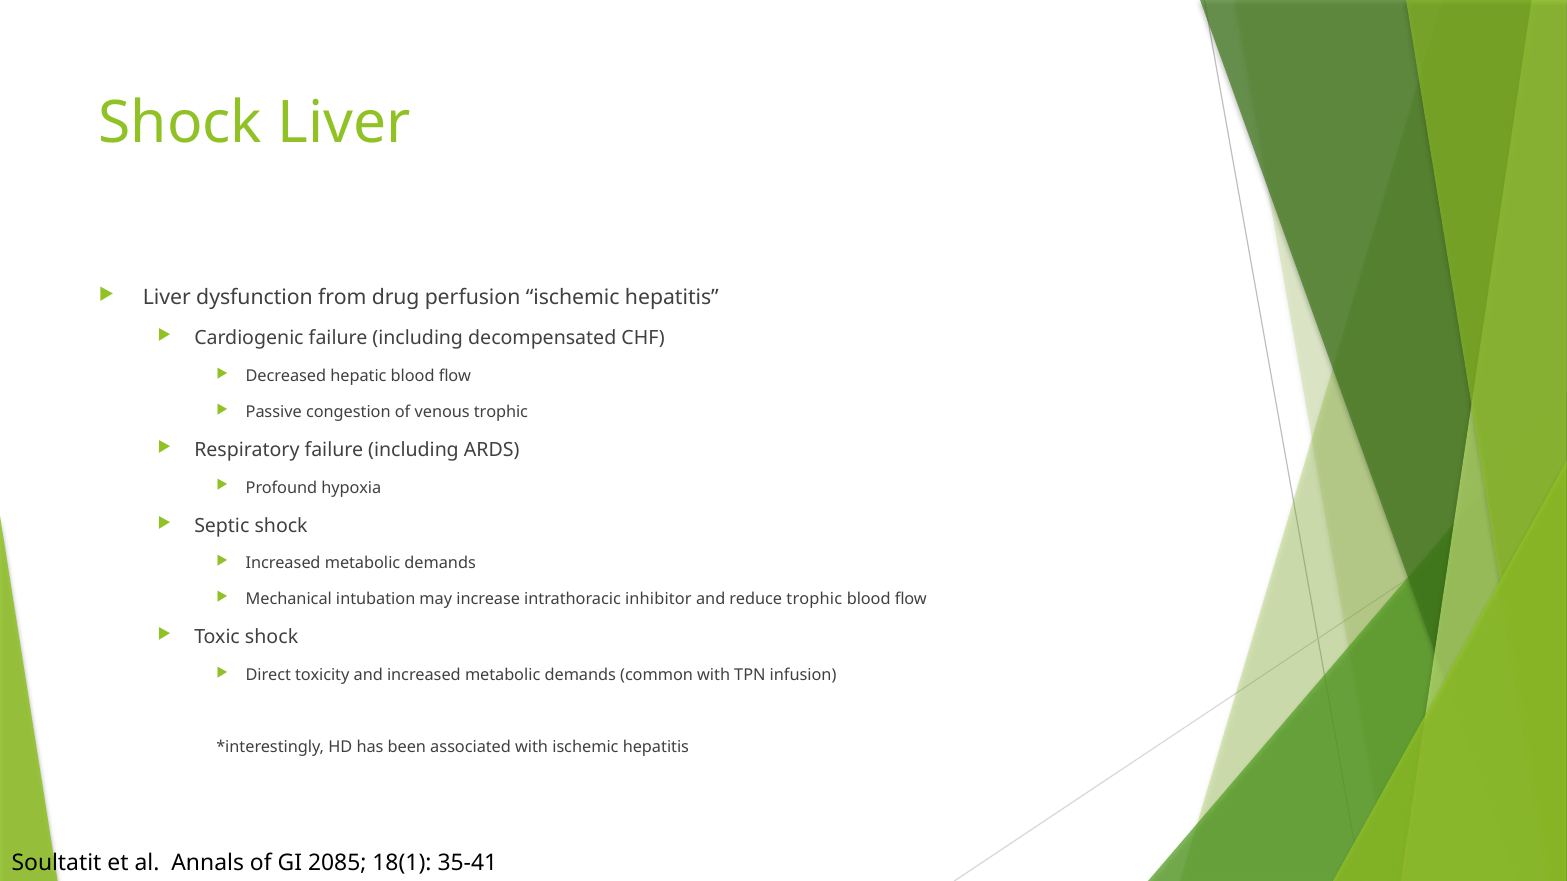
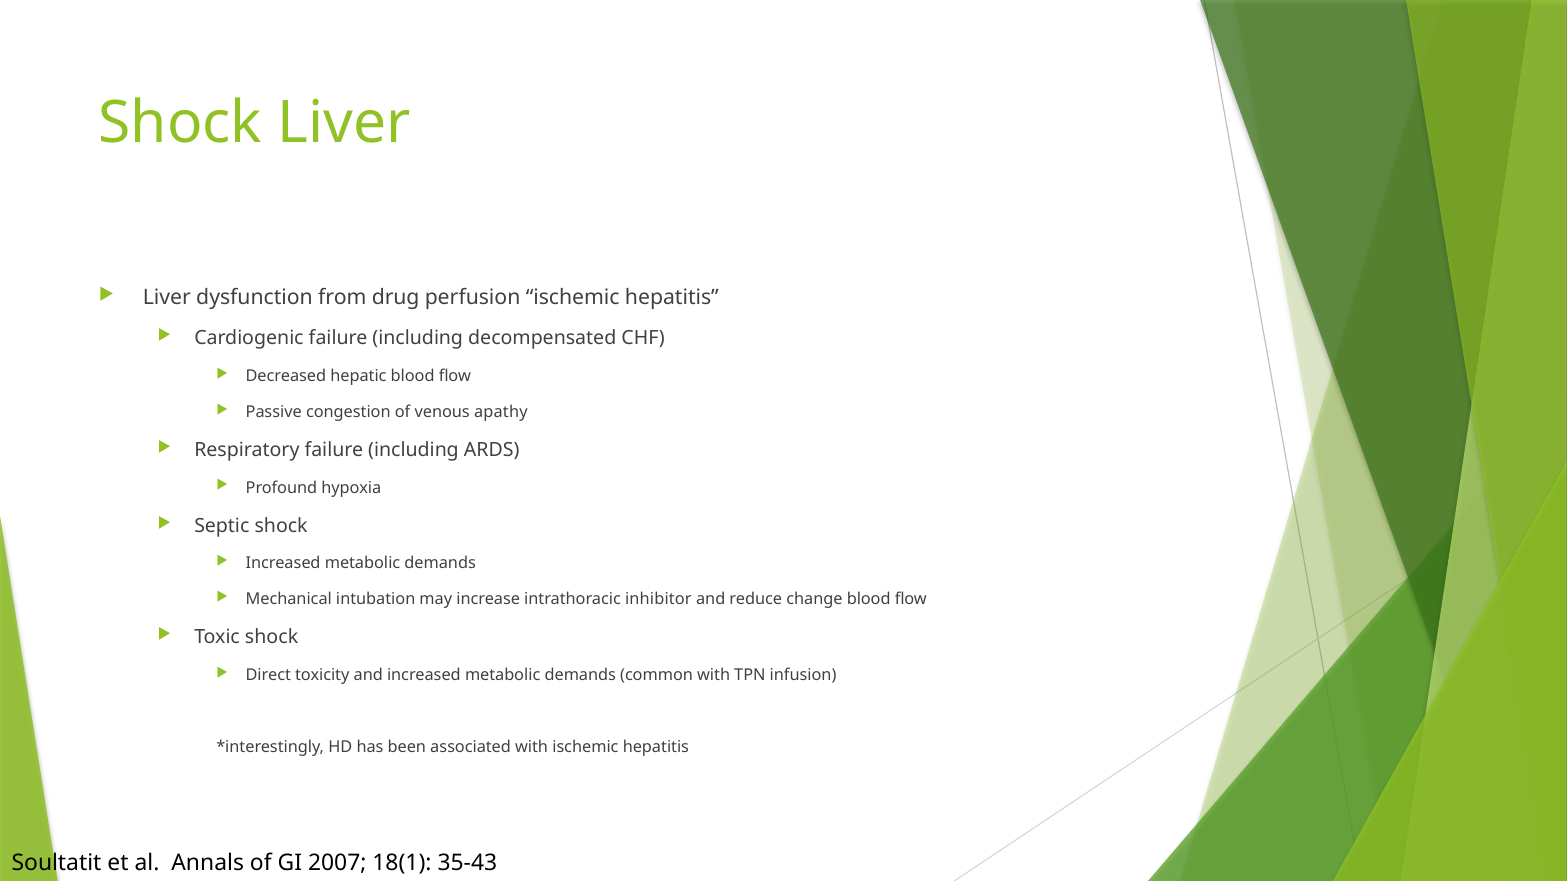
venous trophic: trophic -> apathy (501, 412)
reduce trophic: trophic -> change (814, 600)
2085: 2085 -> 2007 (337, 863)
35-41: 35-41 -> 35-43 (467, 863)
